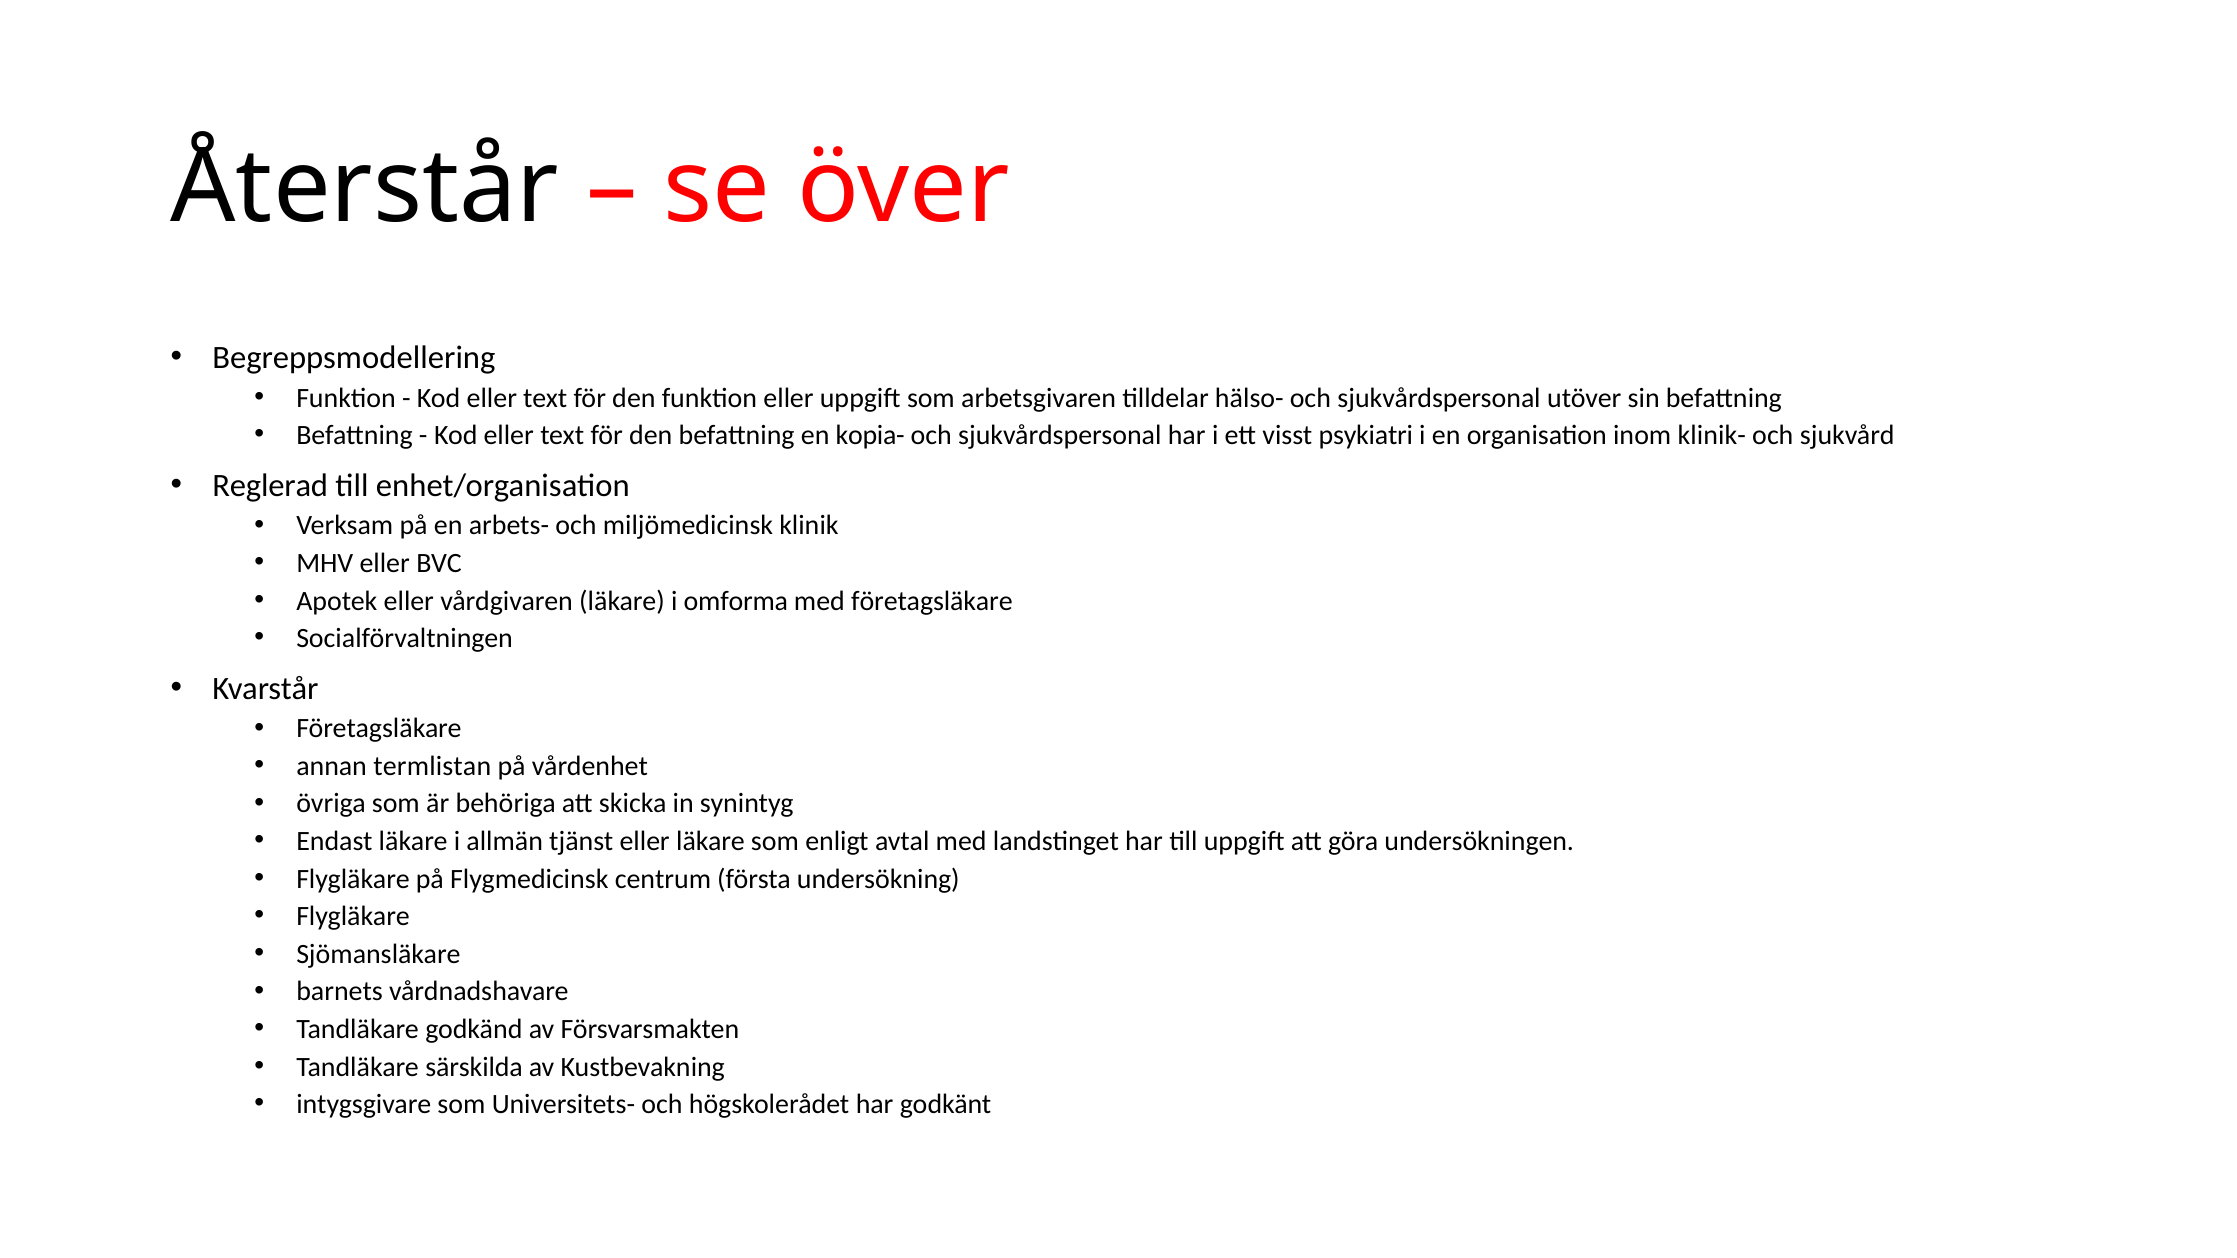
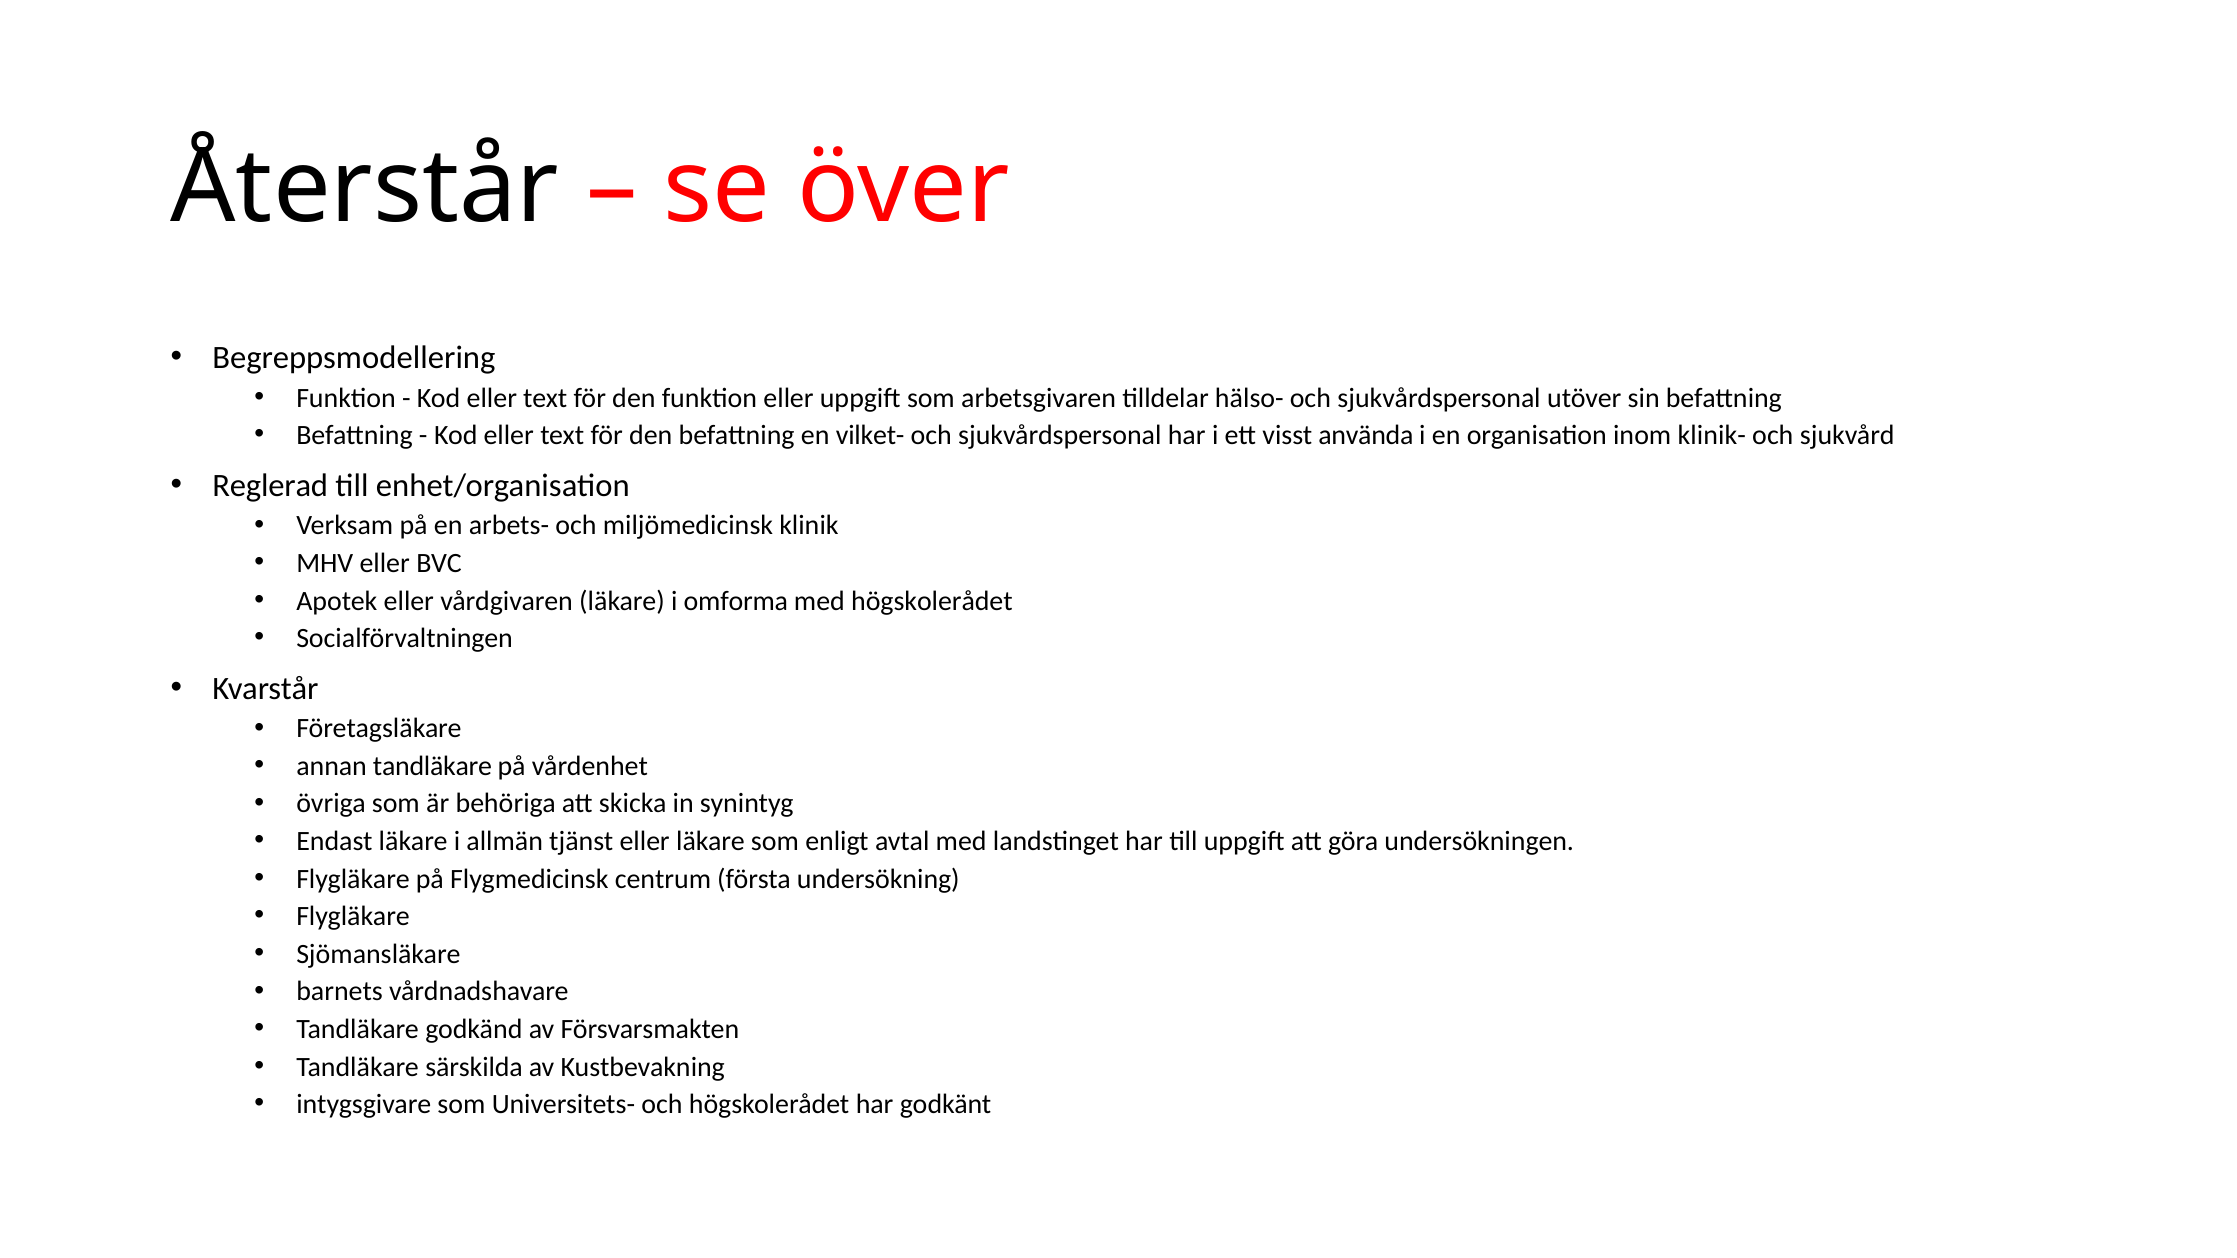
kopia-: kopia- -> vilket- (870, 436)
psykiatri: psykiatri -> använda (1366, 436)
med företagsläkare: företagsläkare -> högskolerådet (932, 601)
annan termlistan: termlistan -> tandläkare (432, 766)
